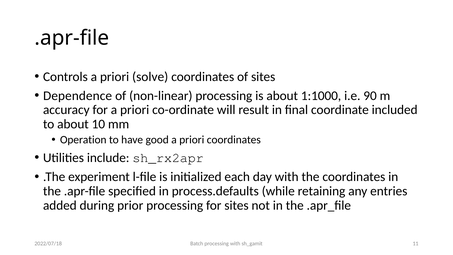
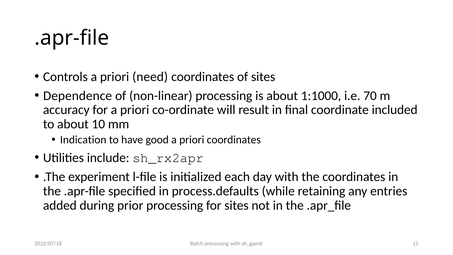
solve: solve -> need (150, 77)
90: 90 -> 70 (370, 96)
Operation: Operation -> Indication (83, 140)
